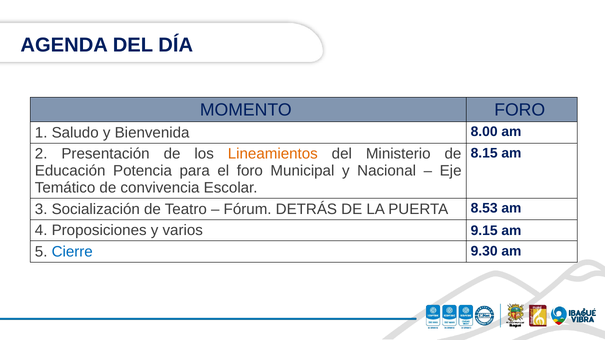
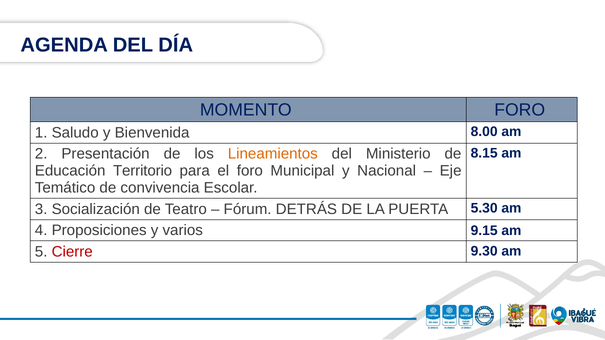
Potencia: Potencia -> Territorio (143, 171)
8.53: 8.53 -> 5.30 (484, 209)
Cierre colour: blue -> red (72, 252)
